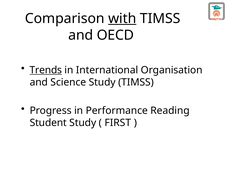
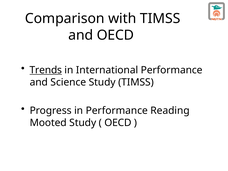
with underline: present -> none (122, 18)
International Organisation: Organisation -> Performance (172, 70)
Student: Student -> Mooted (48, 123)
FIRST: FIRST -> OECD (118, 123)
